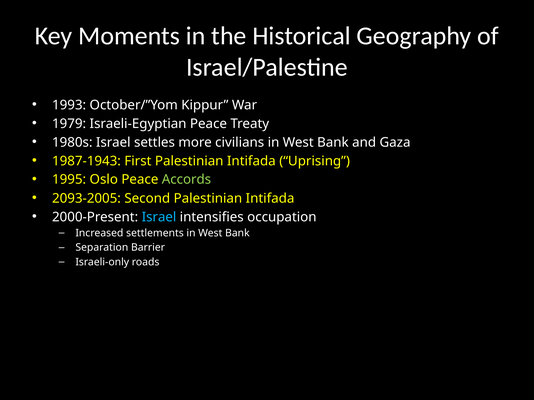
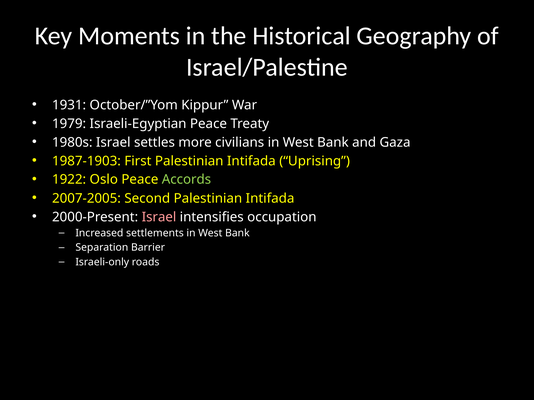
1993: 1993 -> 1931 (69, 105)
1987-1943: 1987-1943 -> 1987-1903 (86, 161)
1995: 1995 -> 1922 (69, 180)
2093-2005: 2093-2005 -> 2007-2005 (86, 199)
Israel colour: light blue -> pink (159, 217)
